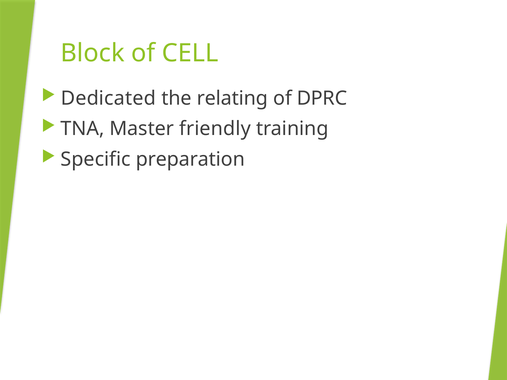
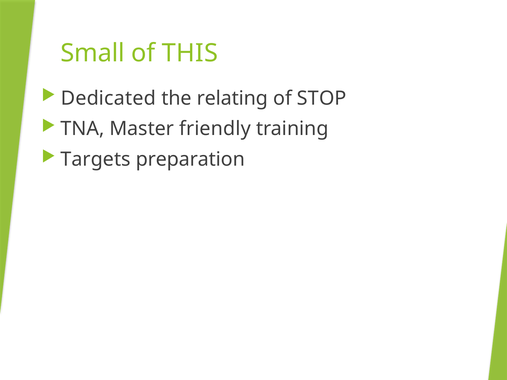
Block: Block -> Small (93, 53)
CELL: CELL -> THIS (190, 53)
DPRC: DPRC -> STOP (322, 98)
Specific: Specific -> Targets (96, 160)
